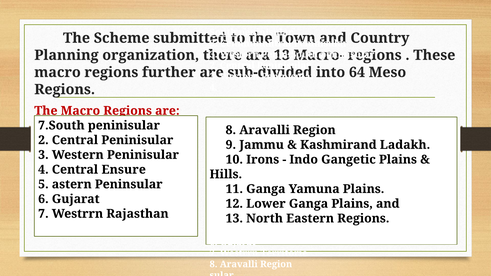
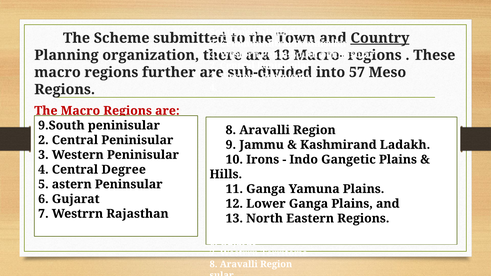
Country underline: none -> present (380, 38)
64: 64 -> 57 (357, 72)
7.South: 7.South -> 9.South (61, 125)
Ensure: Ensure -> Degree (124, 170)
